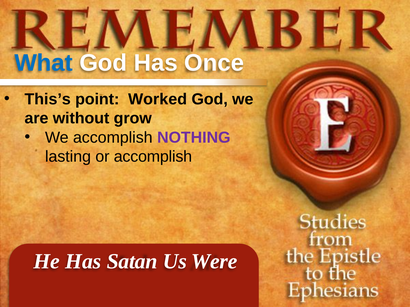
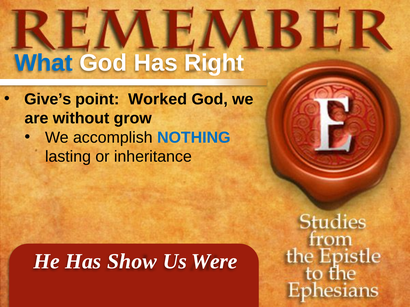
Once: Once -> Right (214, 63)
This’s: This’s -> Give’s (48, 99)
NOTHING colour: purple -> blue (194, 138)
or accomplish: accomplish -> inheritance (153, 157)
Satan: Satan -> Show (132, 262)
